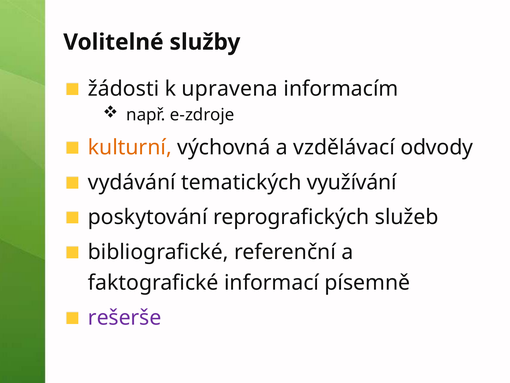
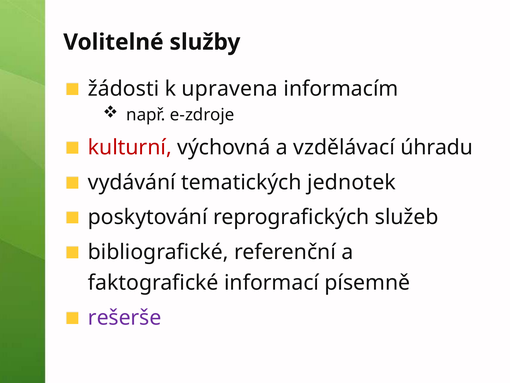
kulturní colour: orange -> red (130, 147)
odvody: odvody -> úhradu (437, 147)
využívání: využívání -> jednotek (351, 182)
